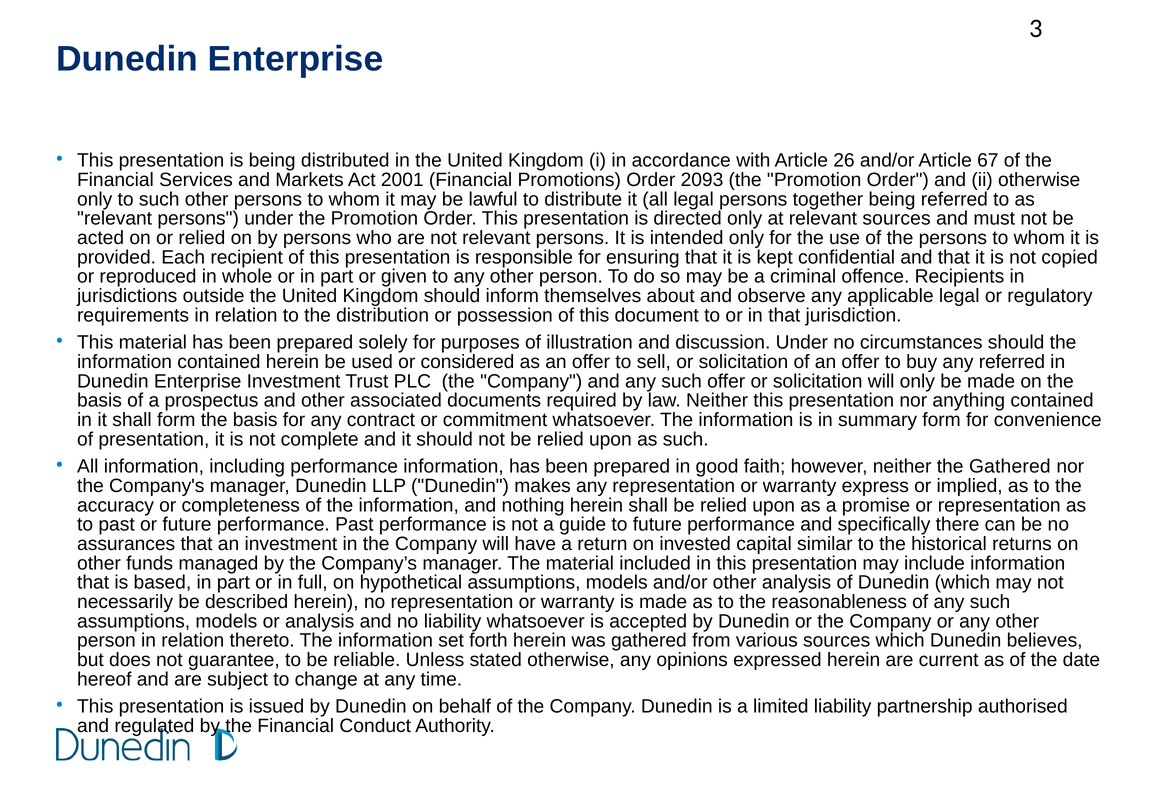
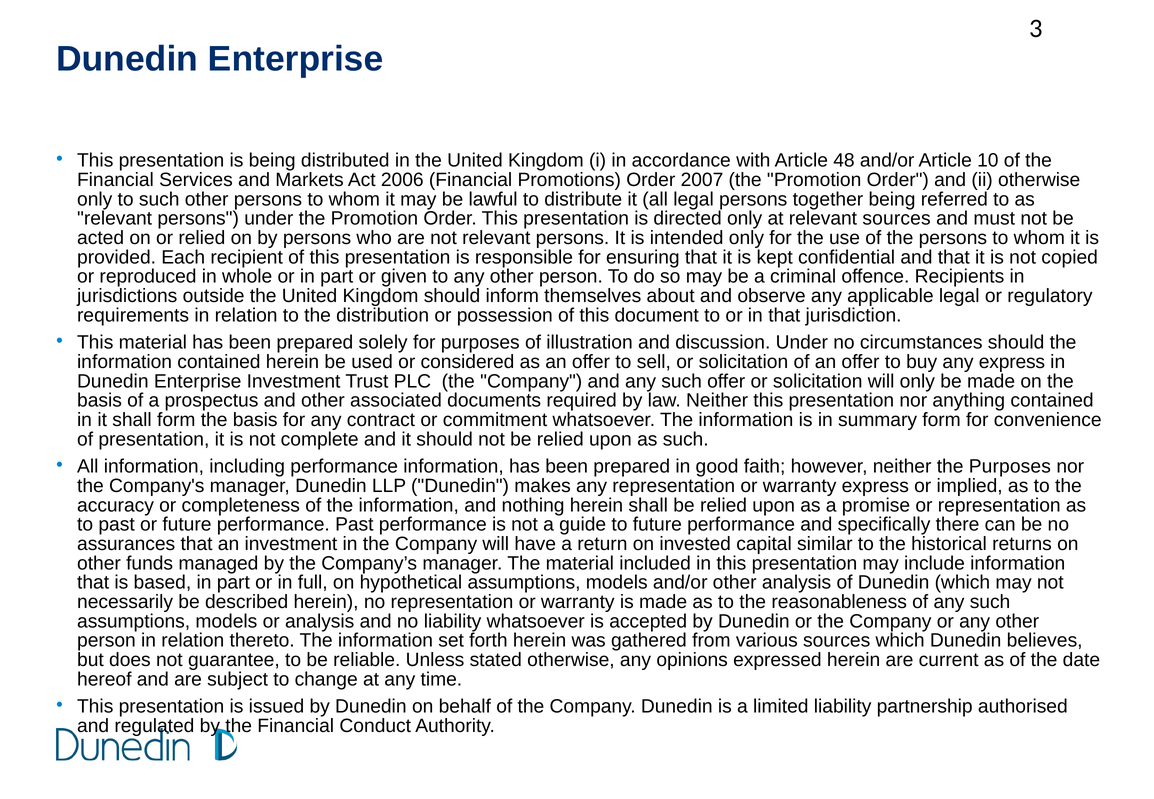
26: 26 -> 48 (844, 161)
67: 67 -> 10 (988, 161)
2001: 2001 -> 2006 (402, 180)
2093: 2093 -> 2007 (702, 180)
any referred: referred -> express (1012, 362)
the Gathered: Gathered -> Purposes (1010, 467)
